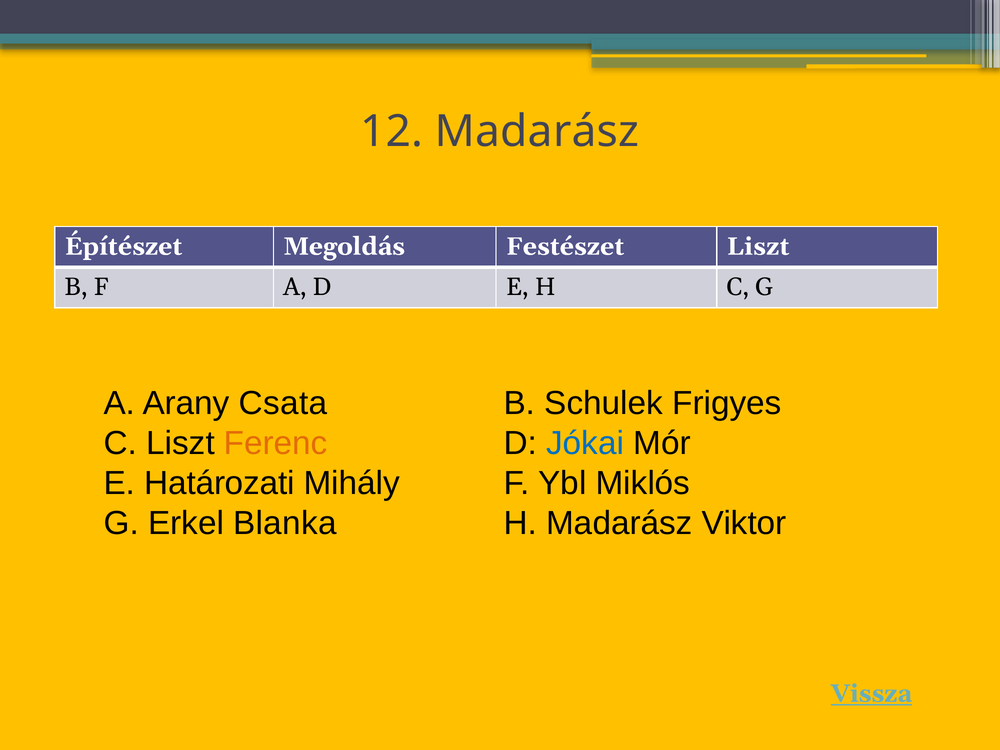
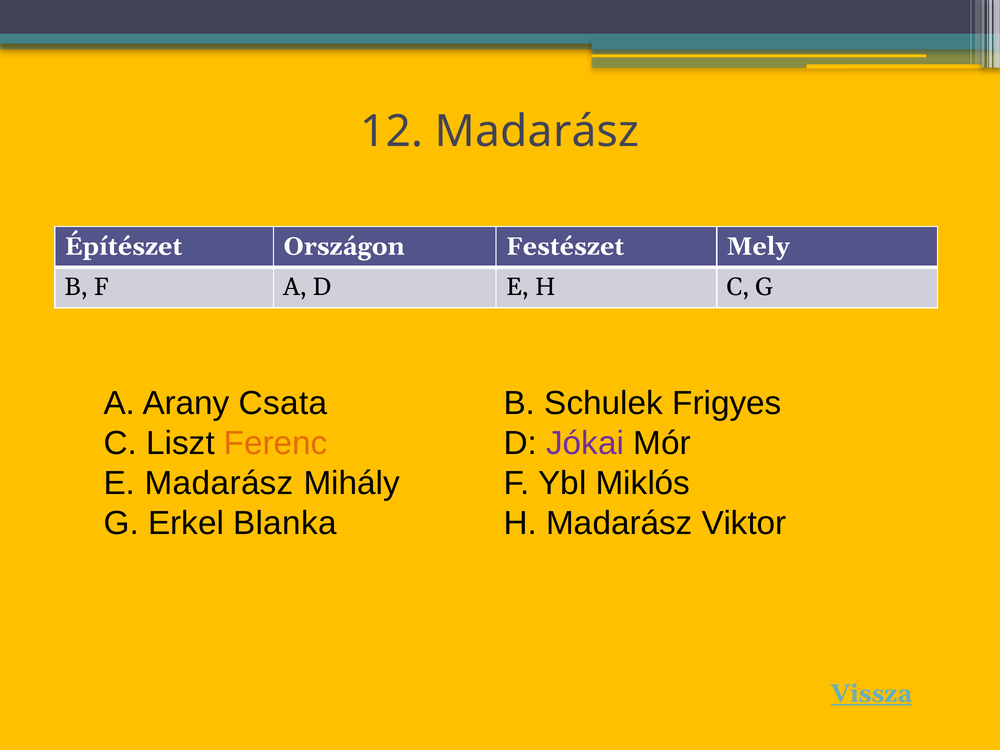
Megoldás: Megoldás -> Országon (344, 246)
Festészet Liszt: Liszt -> Mely (758, 246)
Jókai colour: blue -> purple (585, 443)
E Határozati: Határozati -> Madarász (219, 483)
